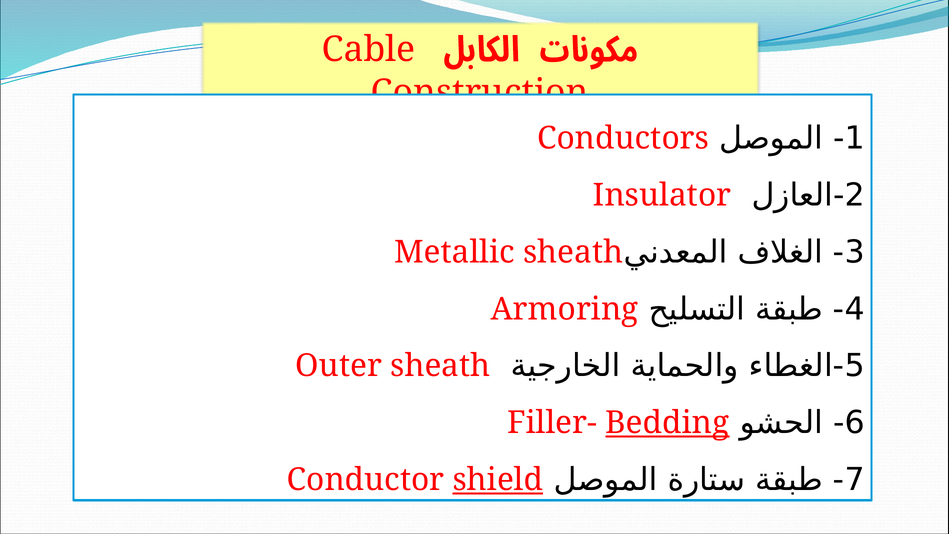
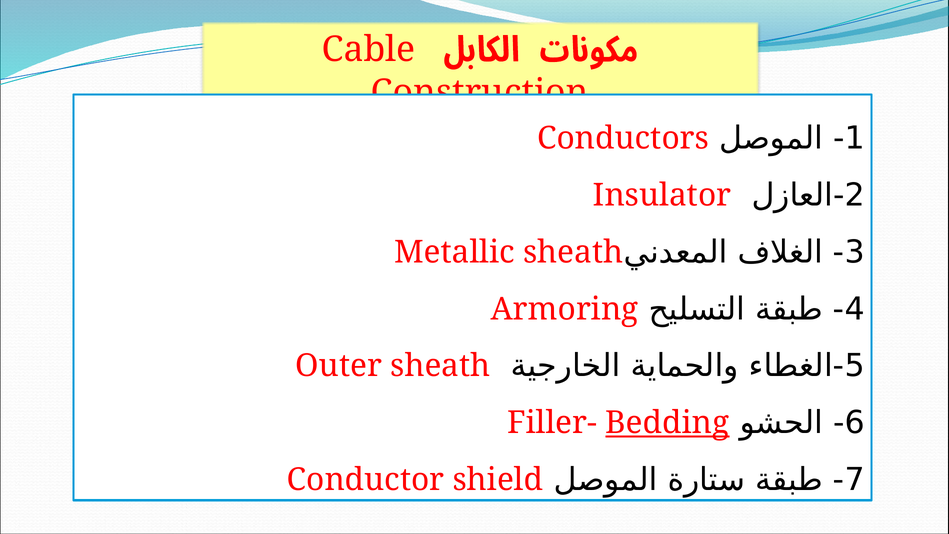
shield underline: present -> none (498, 480)
